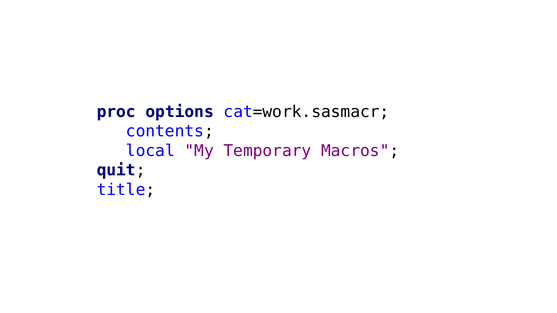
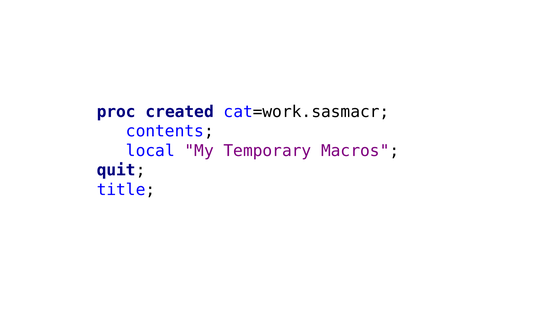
options: options -> created (180, 112)
